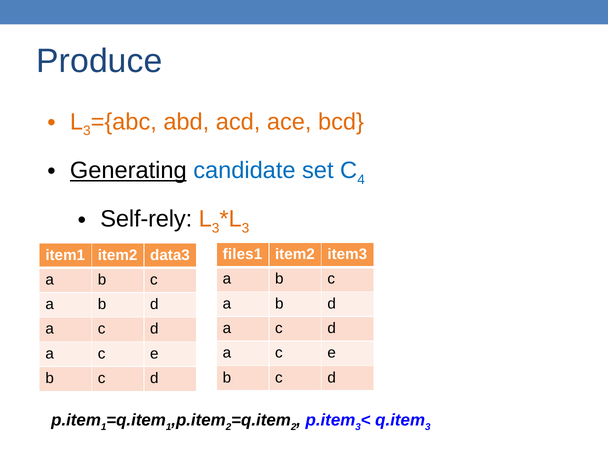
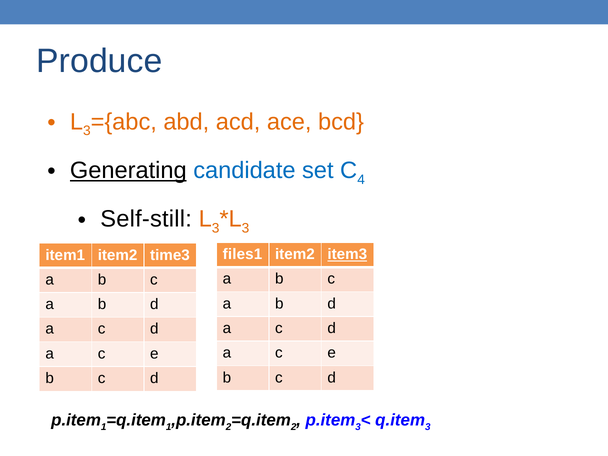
Self-rely: Self-rely -> Self-still (146, 219)
item3 underline: none -> present (347, 254)
data3: data3 -> time3 (170, 255)
